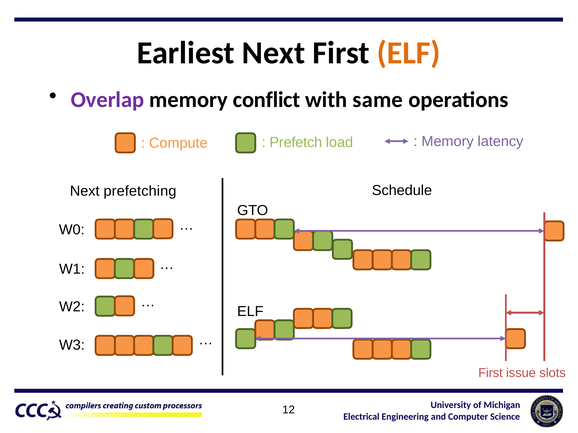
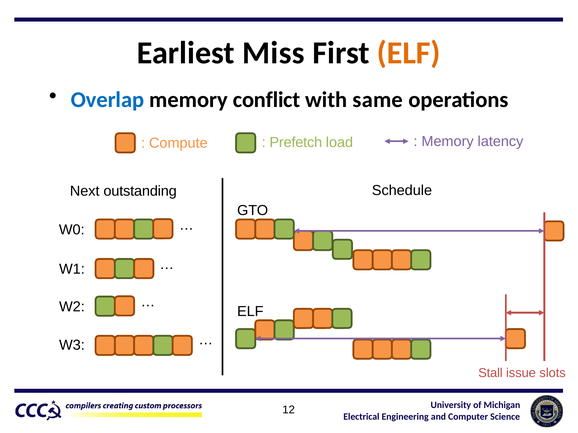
Earliest Next: Next -> Miss (273, 53)
Overlap colour: purple -> blue (107, 100)
prefetching: prefetching -> outstanding (140, 191)
First: First -> Stall (490, 373)
